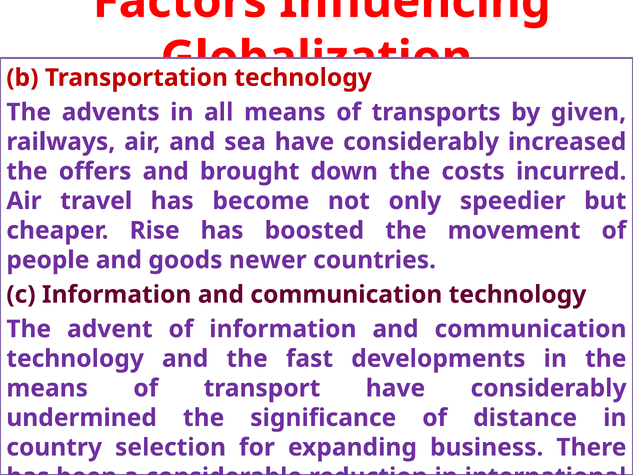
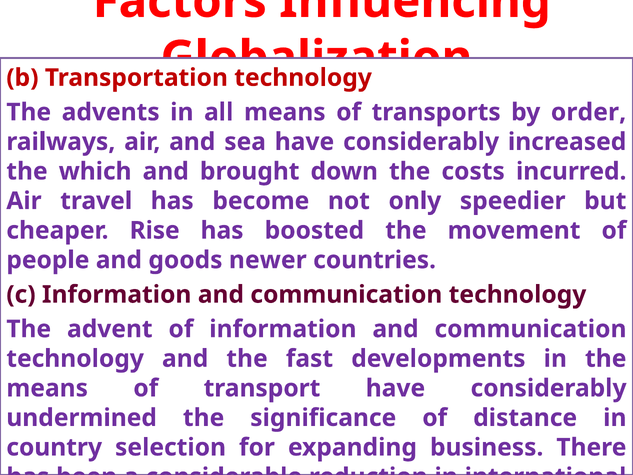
given: given -> order (589, 112)
offers: offers -> which (95, 171)
